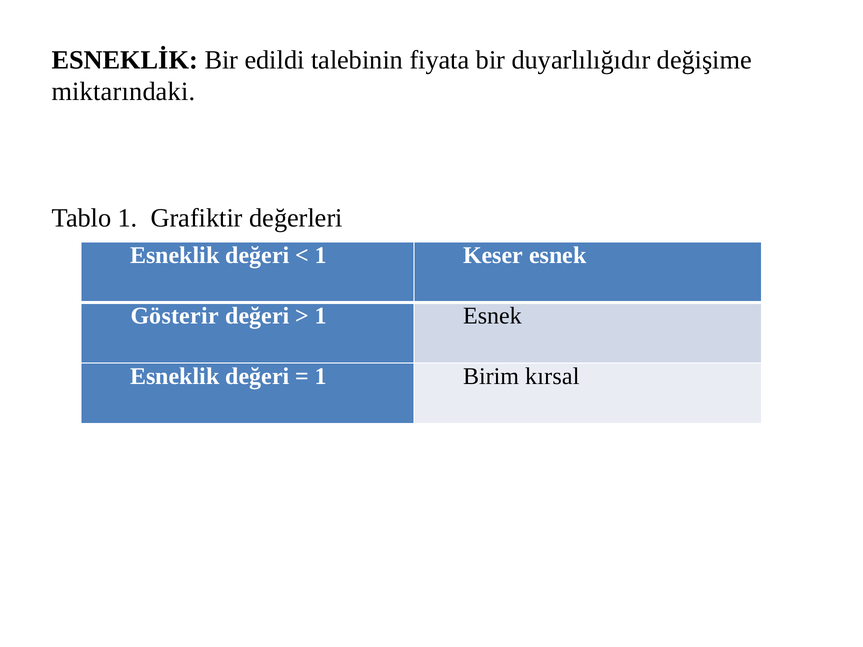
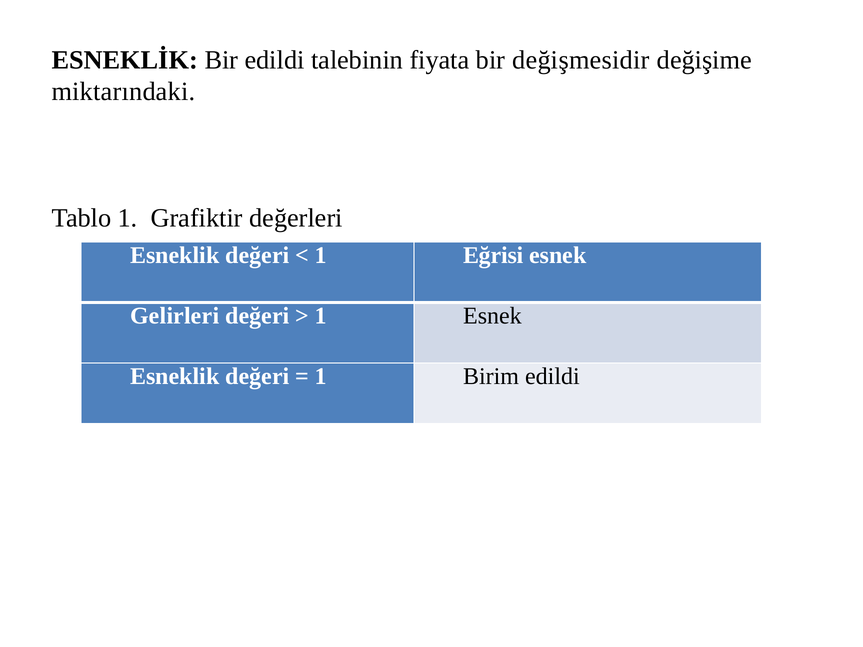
duyarlılığıdır: duyarlılığıdır -> değişmesidir (581, 60)
Keser: Keser -> Eğrisi (493, 256)
Gösterir: Gösterir -> Gelirleri (175, 316)
Birim kırsal: kırsal -> edildi (552, 377)
